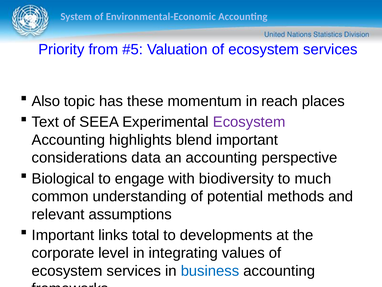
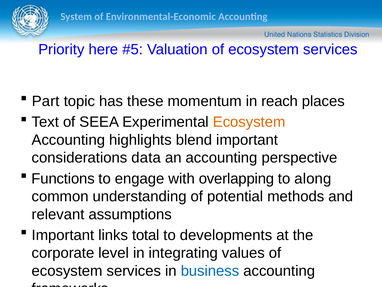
from: from -> here (103, 49)
Also: Also -> Part (46, 101)
Ecosystem colour: purple -> orange (249, 122)
Biological: Biological -> Functions (63, 178)
biodiversity: biodiversity -> overlapping (236, 178)
much: much -> along (313, 178)
